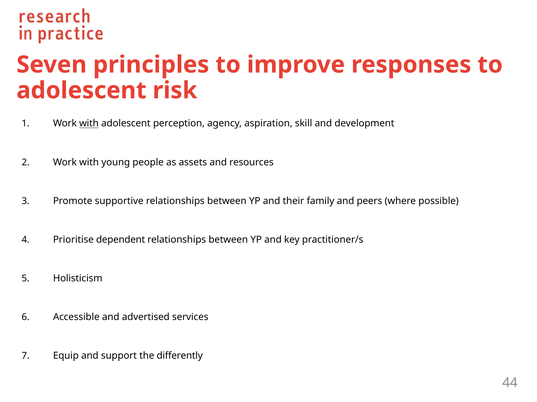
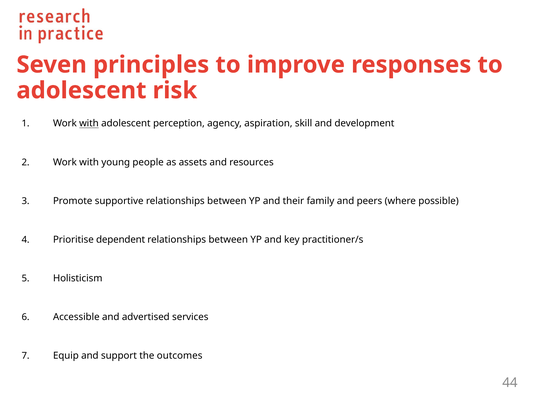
differently: differently -> outcomes (180, 356)
